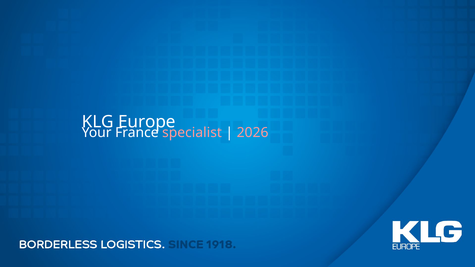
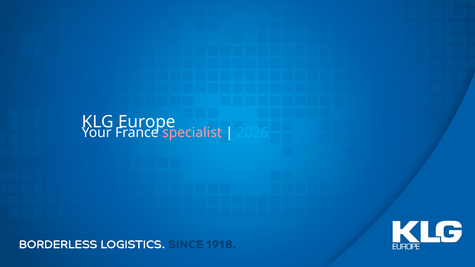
2026 colour: pink -> light blue (253, 133)
